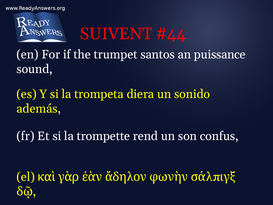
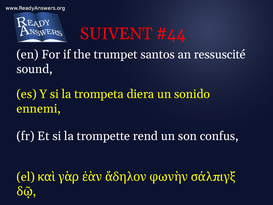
puissance: puissance -> ressuscité (220, 54)
además: además -> ennemi (39, 109)
